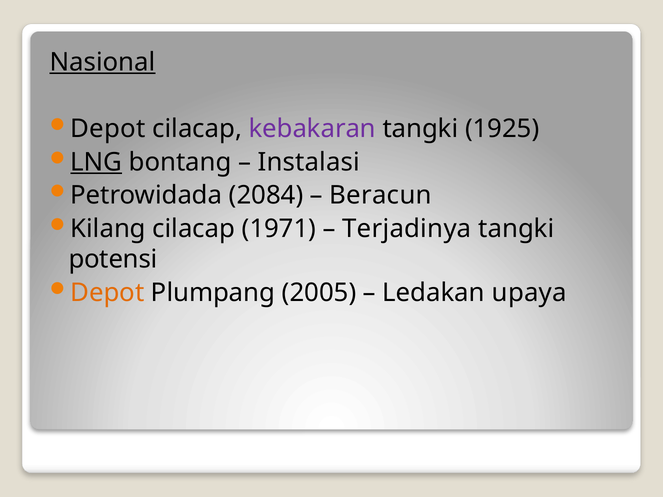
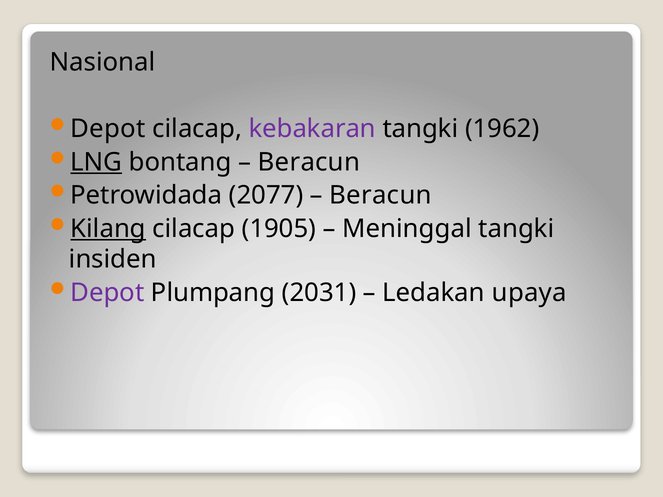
Nasional underline: present -> none (103, 62)
1925: 1925 -> 1962 (502, 129)
Instalasi: Instalasi -> Beracun (309, 162)
2084: 2084 -> 2077 (266, 195)
Kilang underline: none -> present (108, 229)
1971: 1971 -> 1905 (279, 229)
Terjadinya: Terjadinya -> Meninggal (407, 229)
potensi: potensi -> insiden (113, 260)
Depot colour: orange -> purple (107, 293)
2005: 2005 -> 2031 (319, 293)
